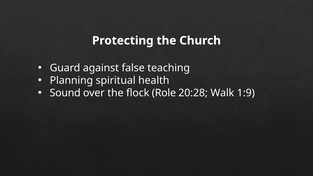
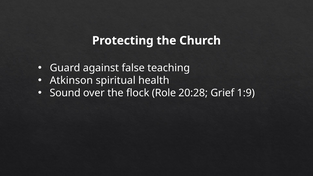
Planning: Planning -> Atkinson (71, 80)
Walk: Walk -> Grief (222, 93)
